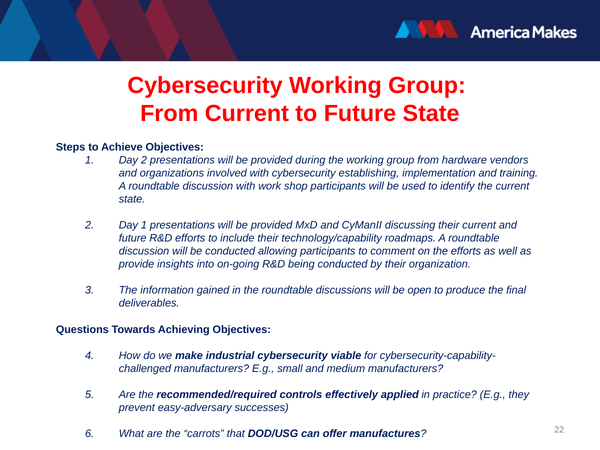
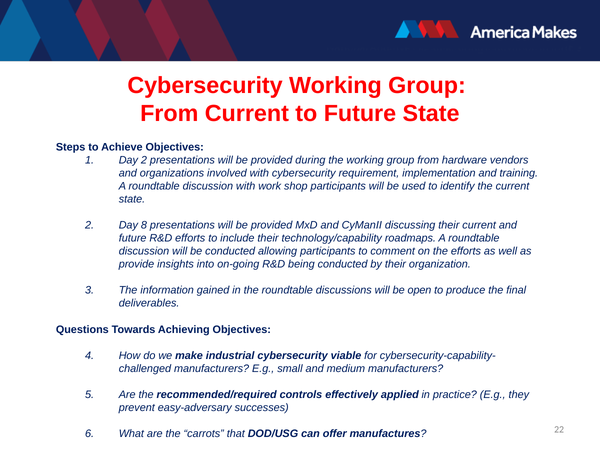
establishing: establishing -> requirement (369, 173)
Day 1: 1 -> 8 (144, 225)
